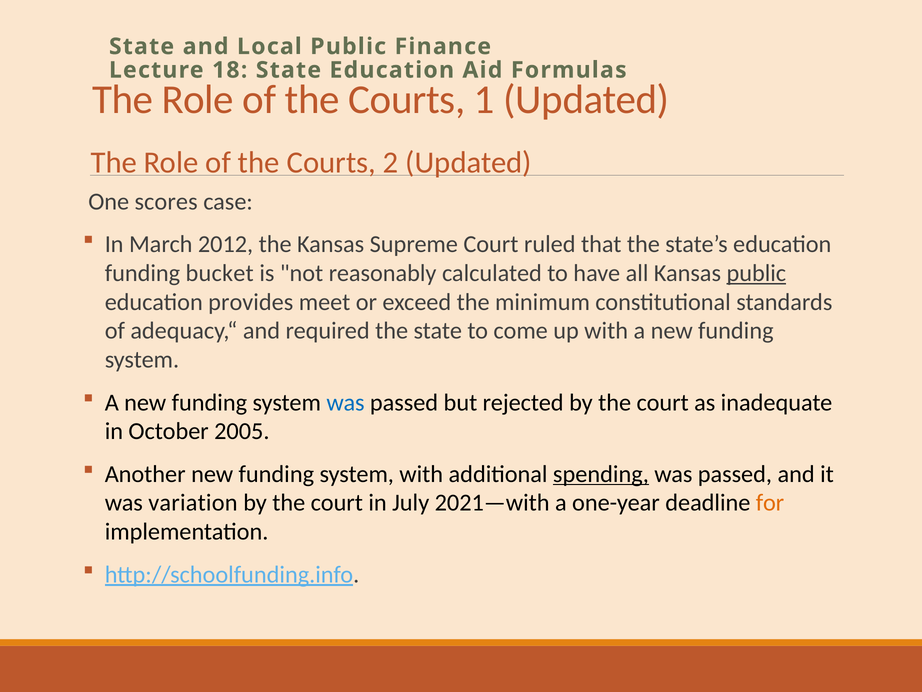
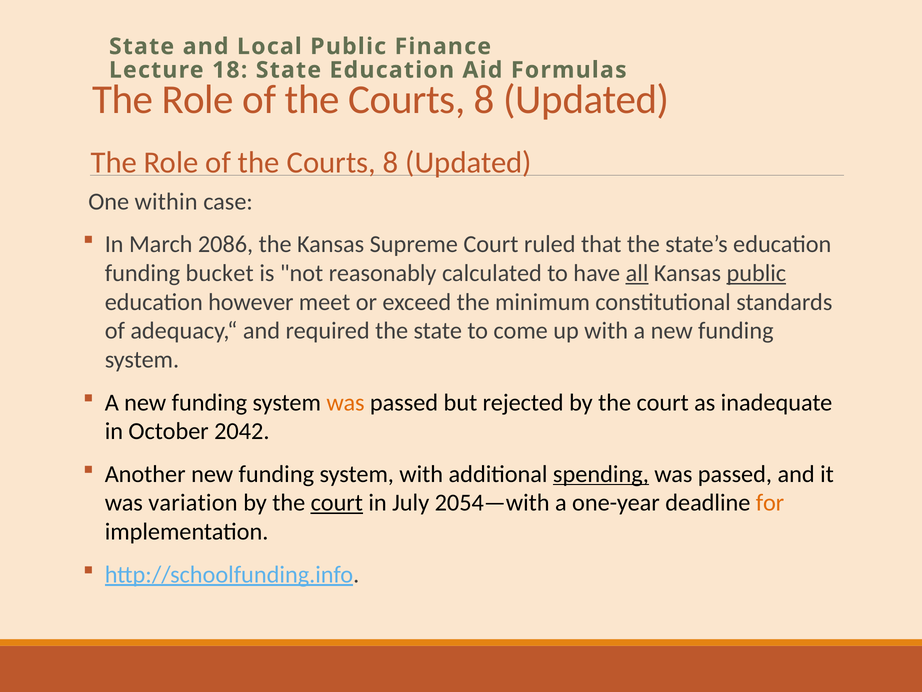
1: 1 -> 8 (484, 99)
2: 2 -> 8 (391, 162)
scores: scores -> within (166, 202)
2012: 2012 -> 2086 (226, 244)
all underline: none -> present (637, 273)
provides: provides -> however (251, 302)
was colour: blue -> orange (345, 402)
2005: 2005 -> 2042 (242, 431)
court underline: none -> present (337, 503)
2021—with: 2021—with -> 2054—with (492, 503)
